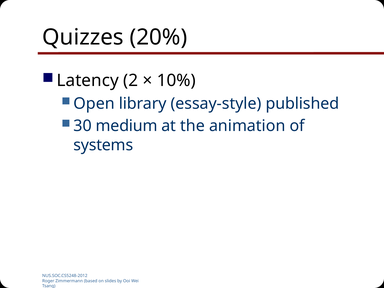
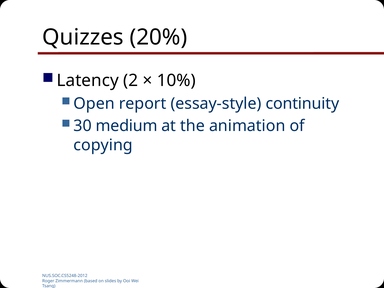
library: library -> report (143, 104)
published: published -> continuity (302, 104)
systems: systems -> copying (103, 145)
